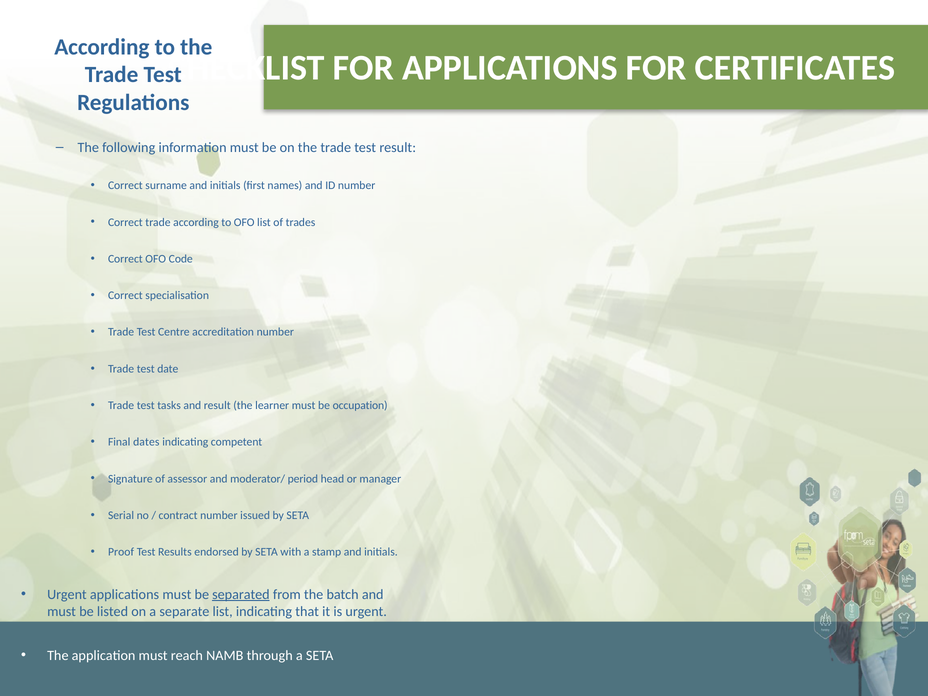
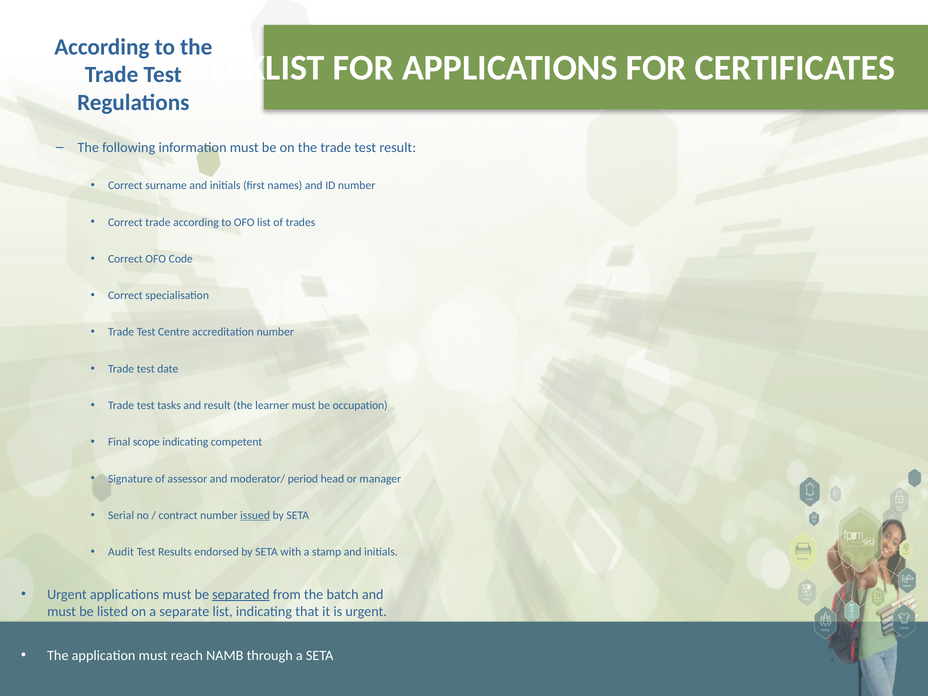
dates: dates -> scope (146, 442)
issued underline: none -> present (255, 515)
Proof: Proof -> Audit (121, 552)
